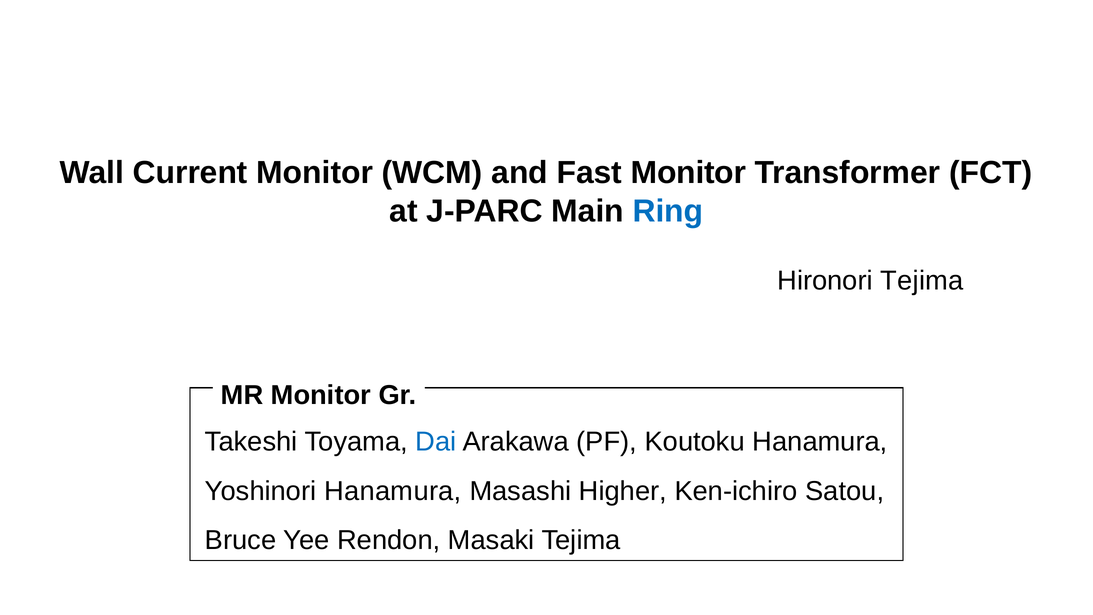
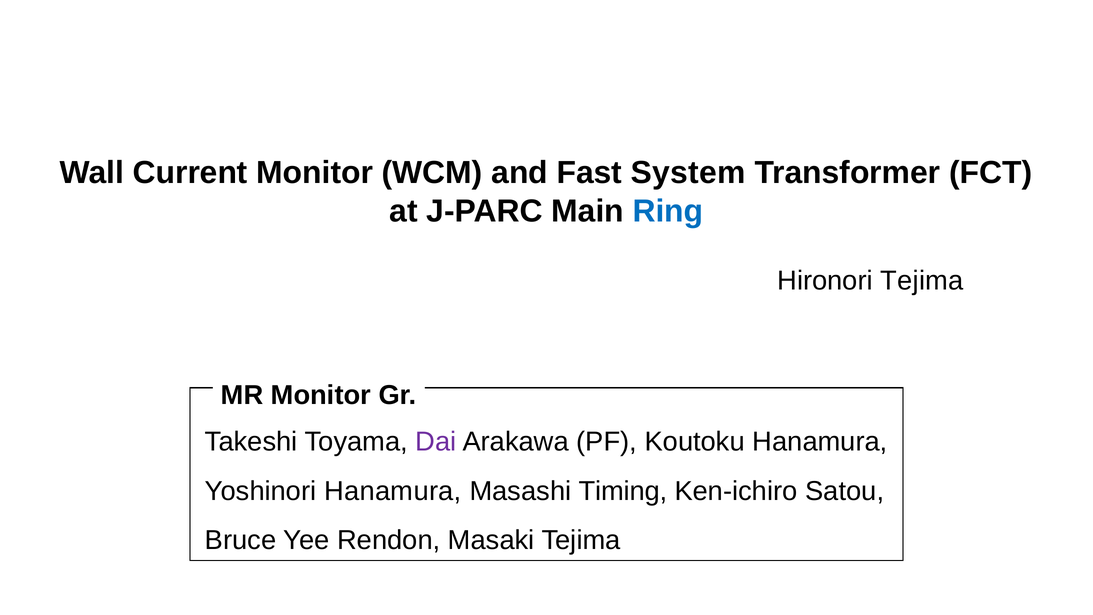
Fast Monitor: Monitor -> System (688, 173)
Dai colour: blue -> purple (436, 442)
Higher: Higher -> Timing (623, 491)
